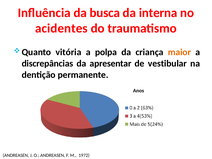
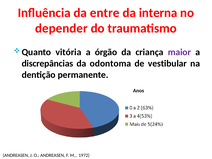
busca: busca -> entre (105, 13)
acidentes: acidentes -> depender (61, 28)
polpa: polpa -> órgão (106, 52)
maior colour: orange -> purple (179, 52)
apresentar: apresentar -> odontoma (110, 63)
